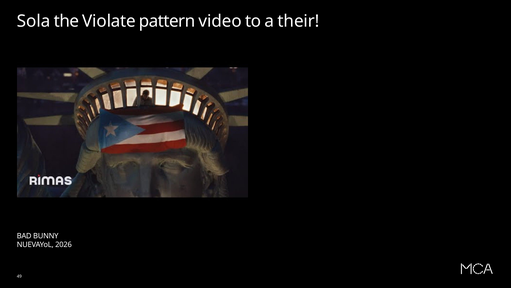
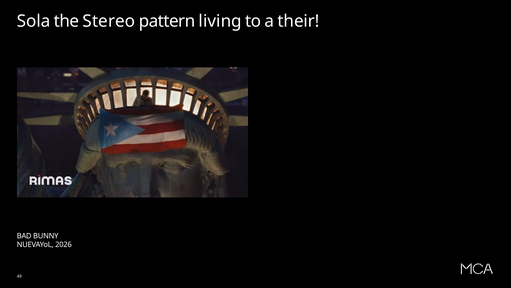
Violate: Violate -> Stereo (109, 21)
video: video -> living (220, 21)
